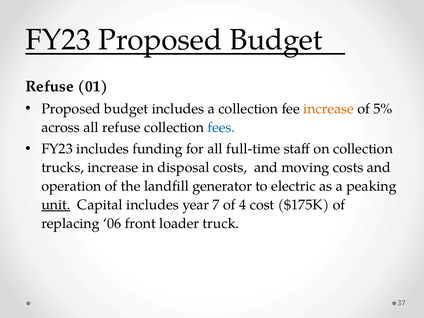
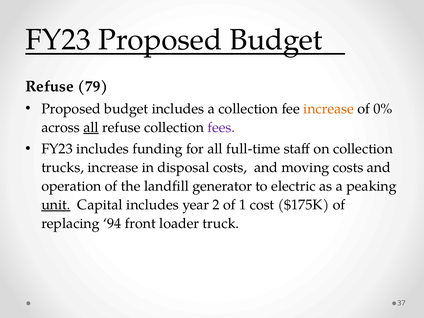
01: 01 -> 79 (93, 87)
5%: 5% -> 0% (383, 109)
all underline: none -> present (91, 127)
fees colour: blue -> purple (221, 127)
7: 7 -> 2 (216, 205)
4: 4 -> 1 (243, 205)
06: 06 -> 94 (112, 223)
